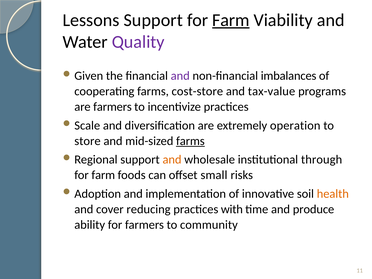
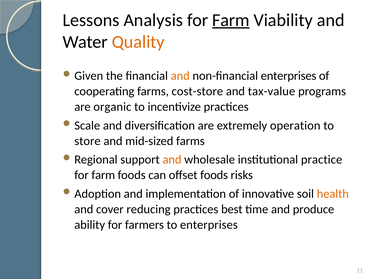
Lessons Support: Support -> Analysis (153, 20)
Quality colour: purple -> orange (138, 42)
and colour: purple -> orange (180, 76)
non-financial imbalances: imbalances -> enterprises (289, 76)
are farmers: farmers -> organic (112, 107)
farms underline: present -> none (190, 141)
through: through -> practice (322, 160)
offset small: small -> foods (214, 175)
with: with -> best (232, 209)
to community: community -> enterprises (209, 225)
